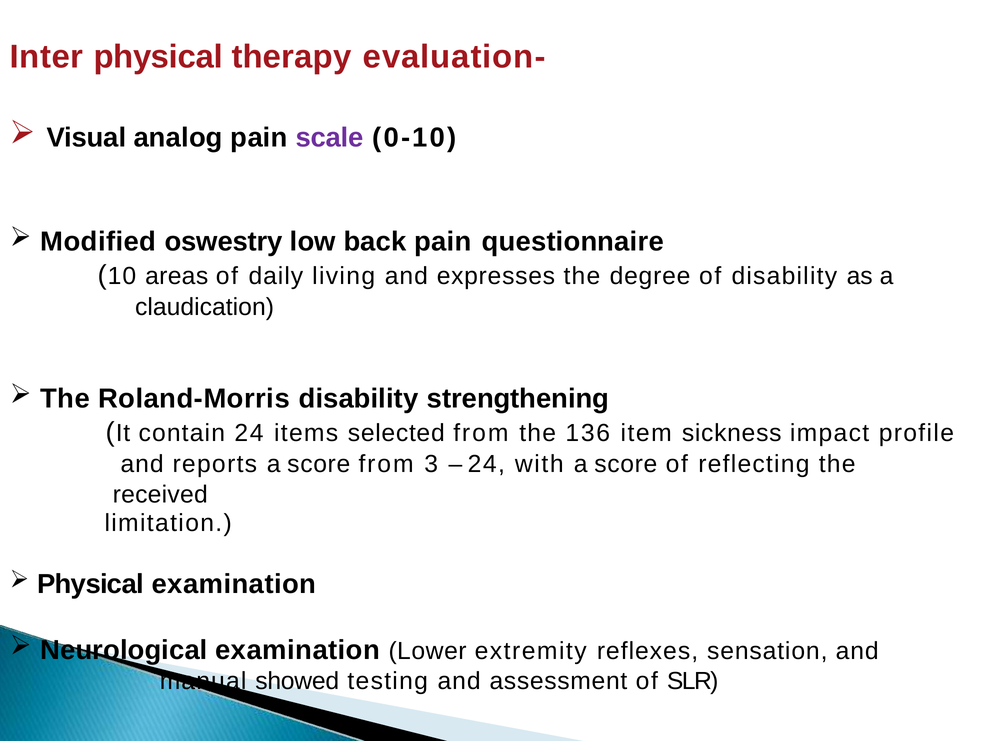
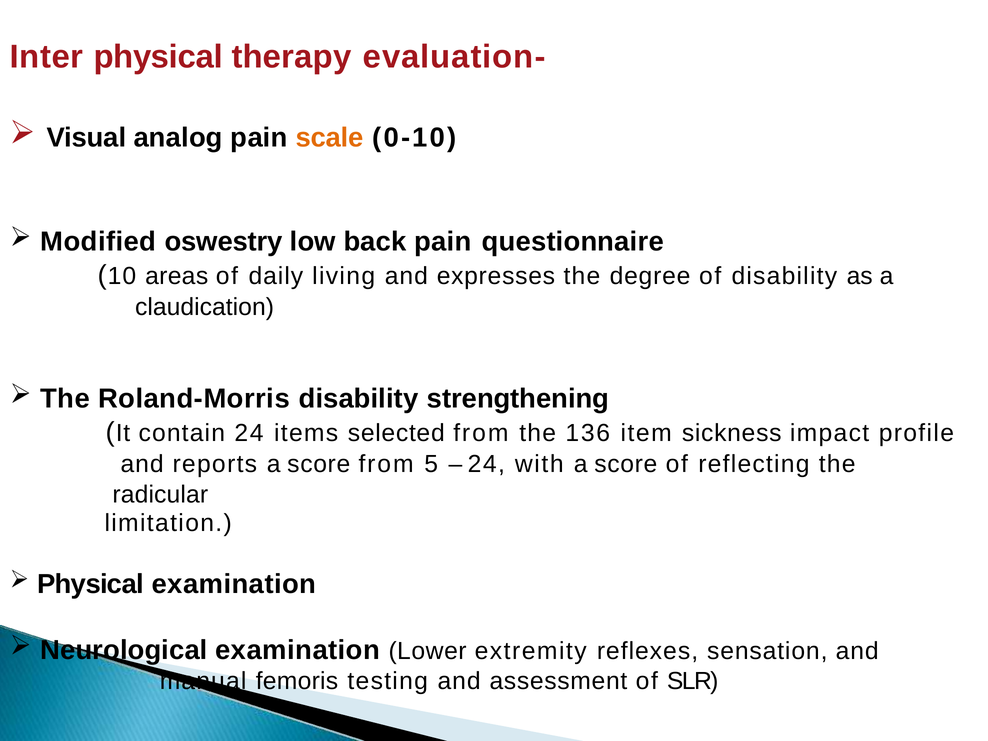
scale colour: purple -> orange (330, 138)
3: 3 -> 5 (431, 464)
received: received -> radicular (160, 495)
showed: showed -> femoris (297, 681)
